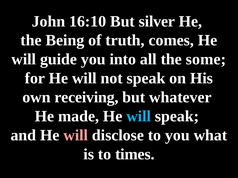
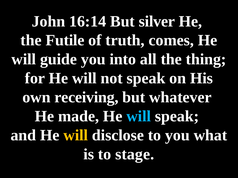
16:10: 16:10 -> 16:14 (88, 21)
Being: Being -> Futile (65, 40)
some: some -> thing (206, 59)
will colour: pink -> yellow (76, 136)
times: times -> stage (135, 155)
